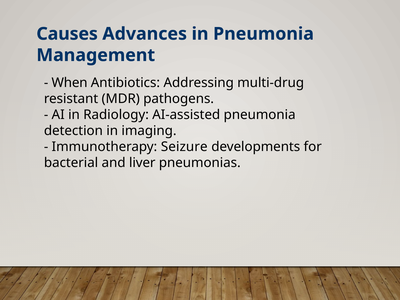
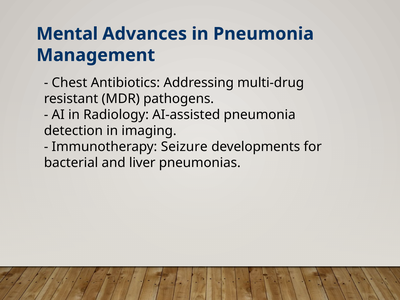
Causes: Causes -> Mental (67, 34)
When: When -> Chest (69, 83)
